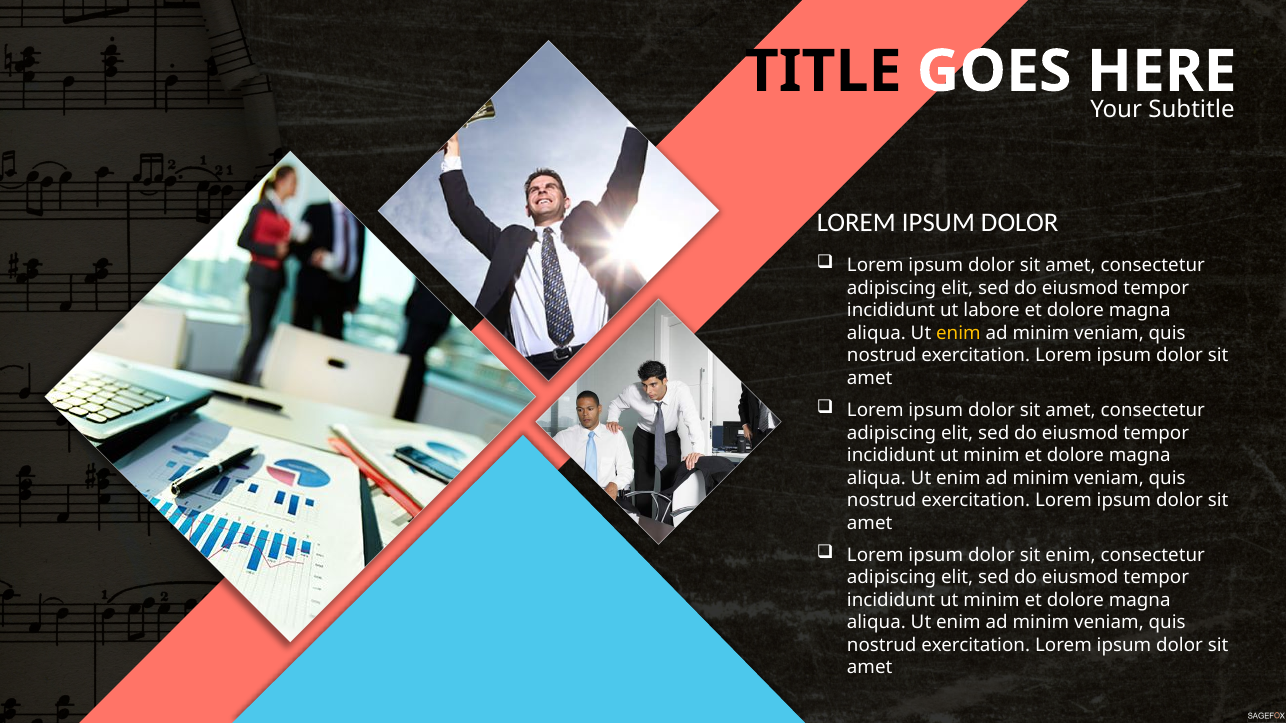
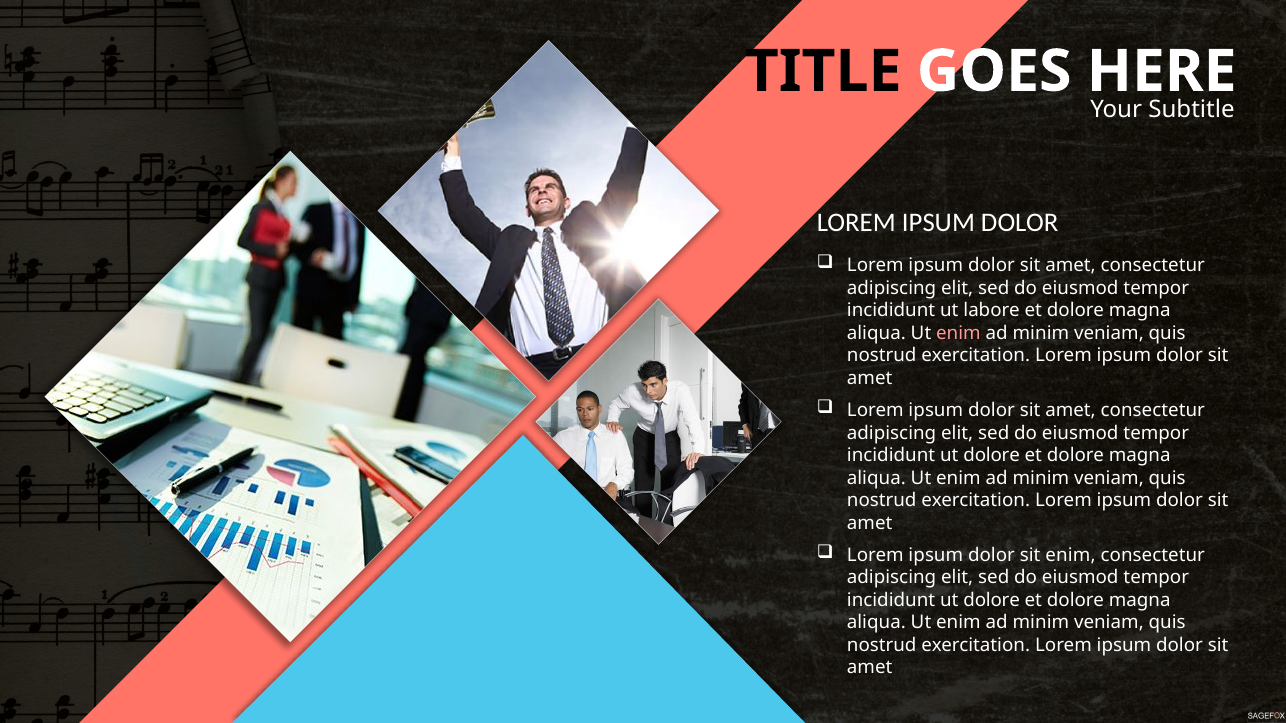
enim colour: yellow -> pink (958, 333)
minim: minim -> dolore (992, 456)
minim: minim -> dolore (992, 600)
